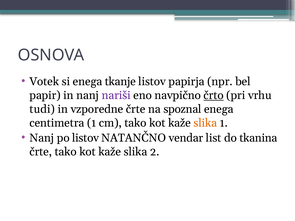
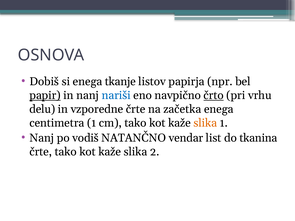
Votek: Votek -> Dobiš (44, 82)
papir underline: none -> present (45, 95)
nariši colour: purple -> blue (116, 95)
tudi: tudi -> delu (42, 109)
spoznal: spoznal -> začetka (182, 109)
po listov: listov -> vodiš (86, 138)
